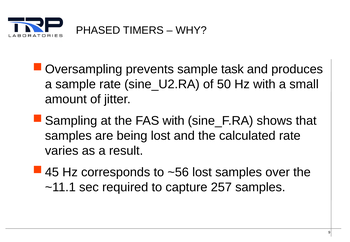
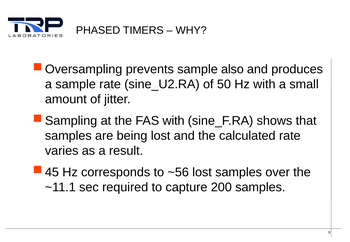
task: task -> also (232, 69)
257: 257 -> 200 (221, 187)
